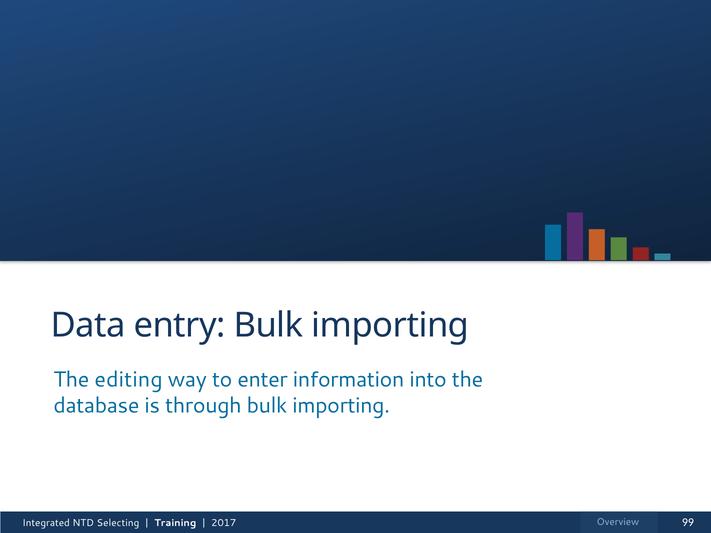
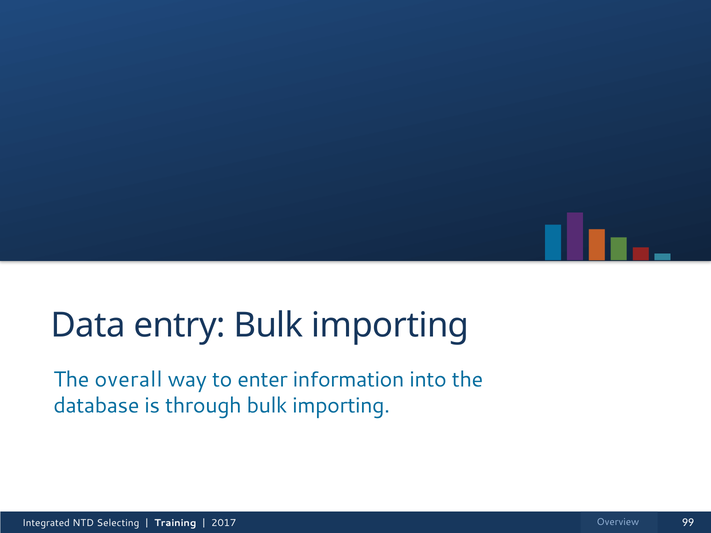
editing: editing -> overall (128, 380)
